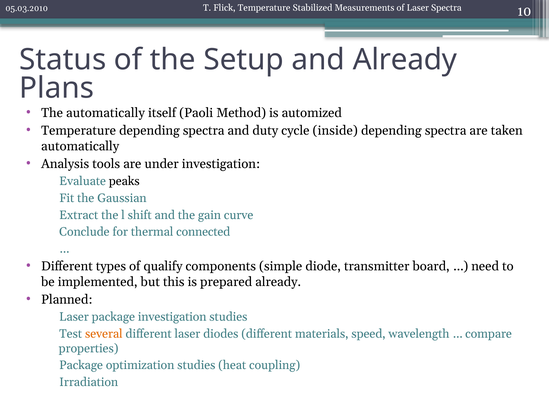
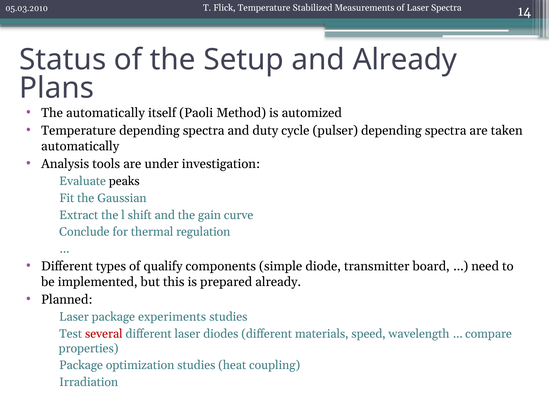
10: 10 -> 14 (524, 11)
inside: inside -> pulser (335, 131)
connected: connected -> regulation (203, 232)
package investigation: investigation -> experiments (172, 317)
several colour: orange -> red (104, 334)
